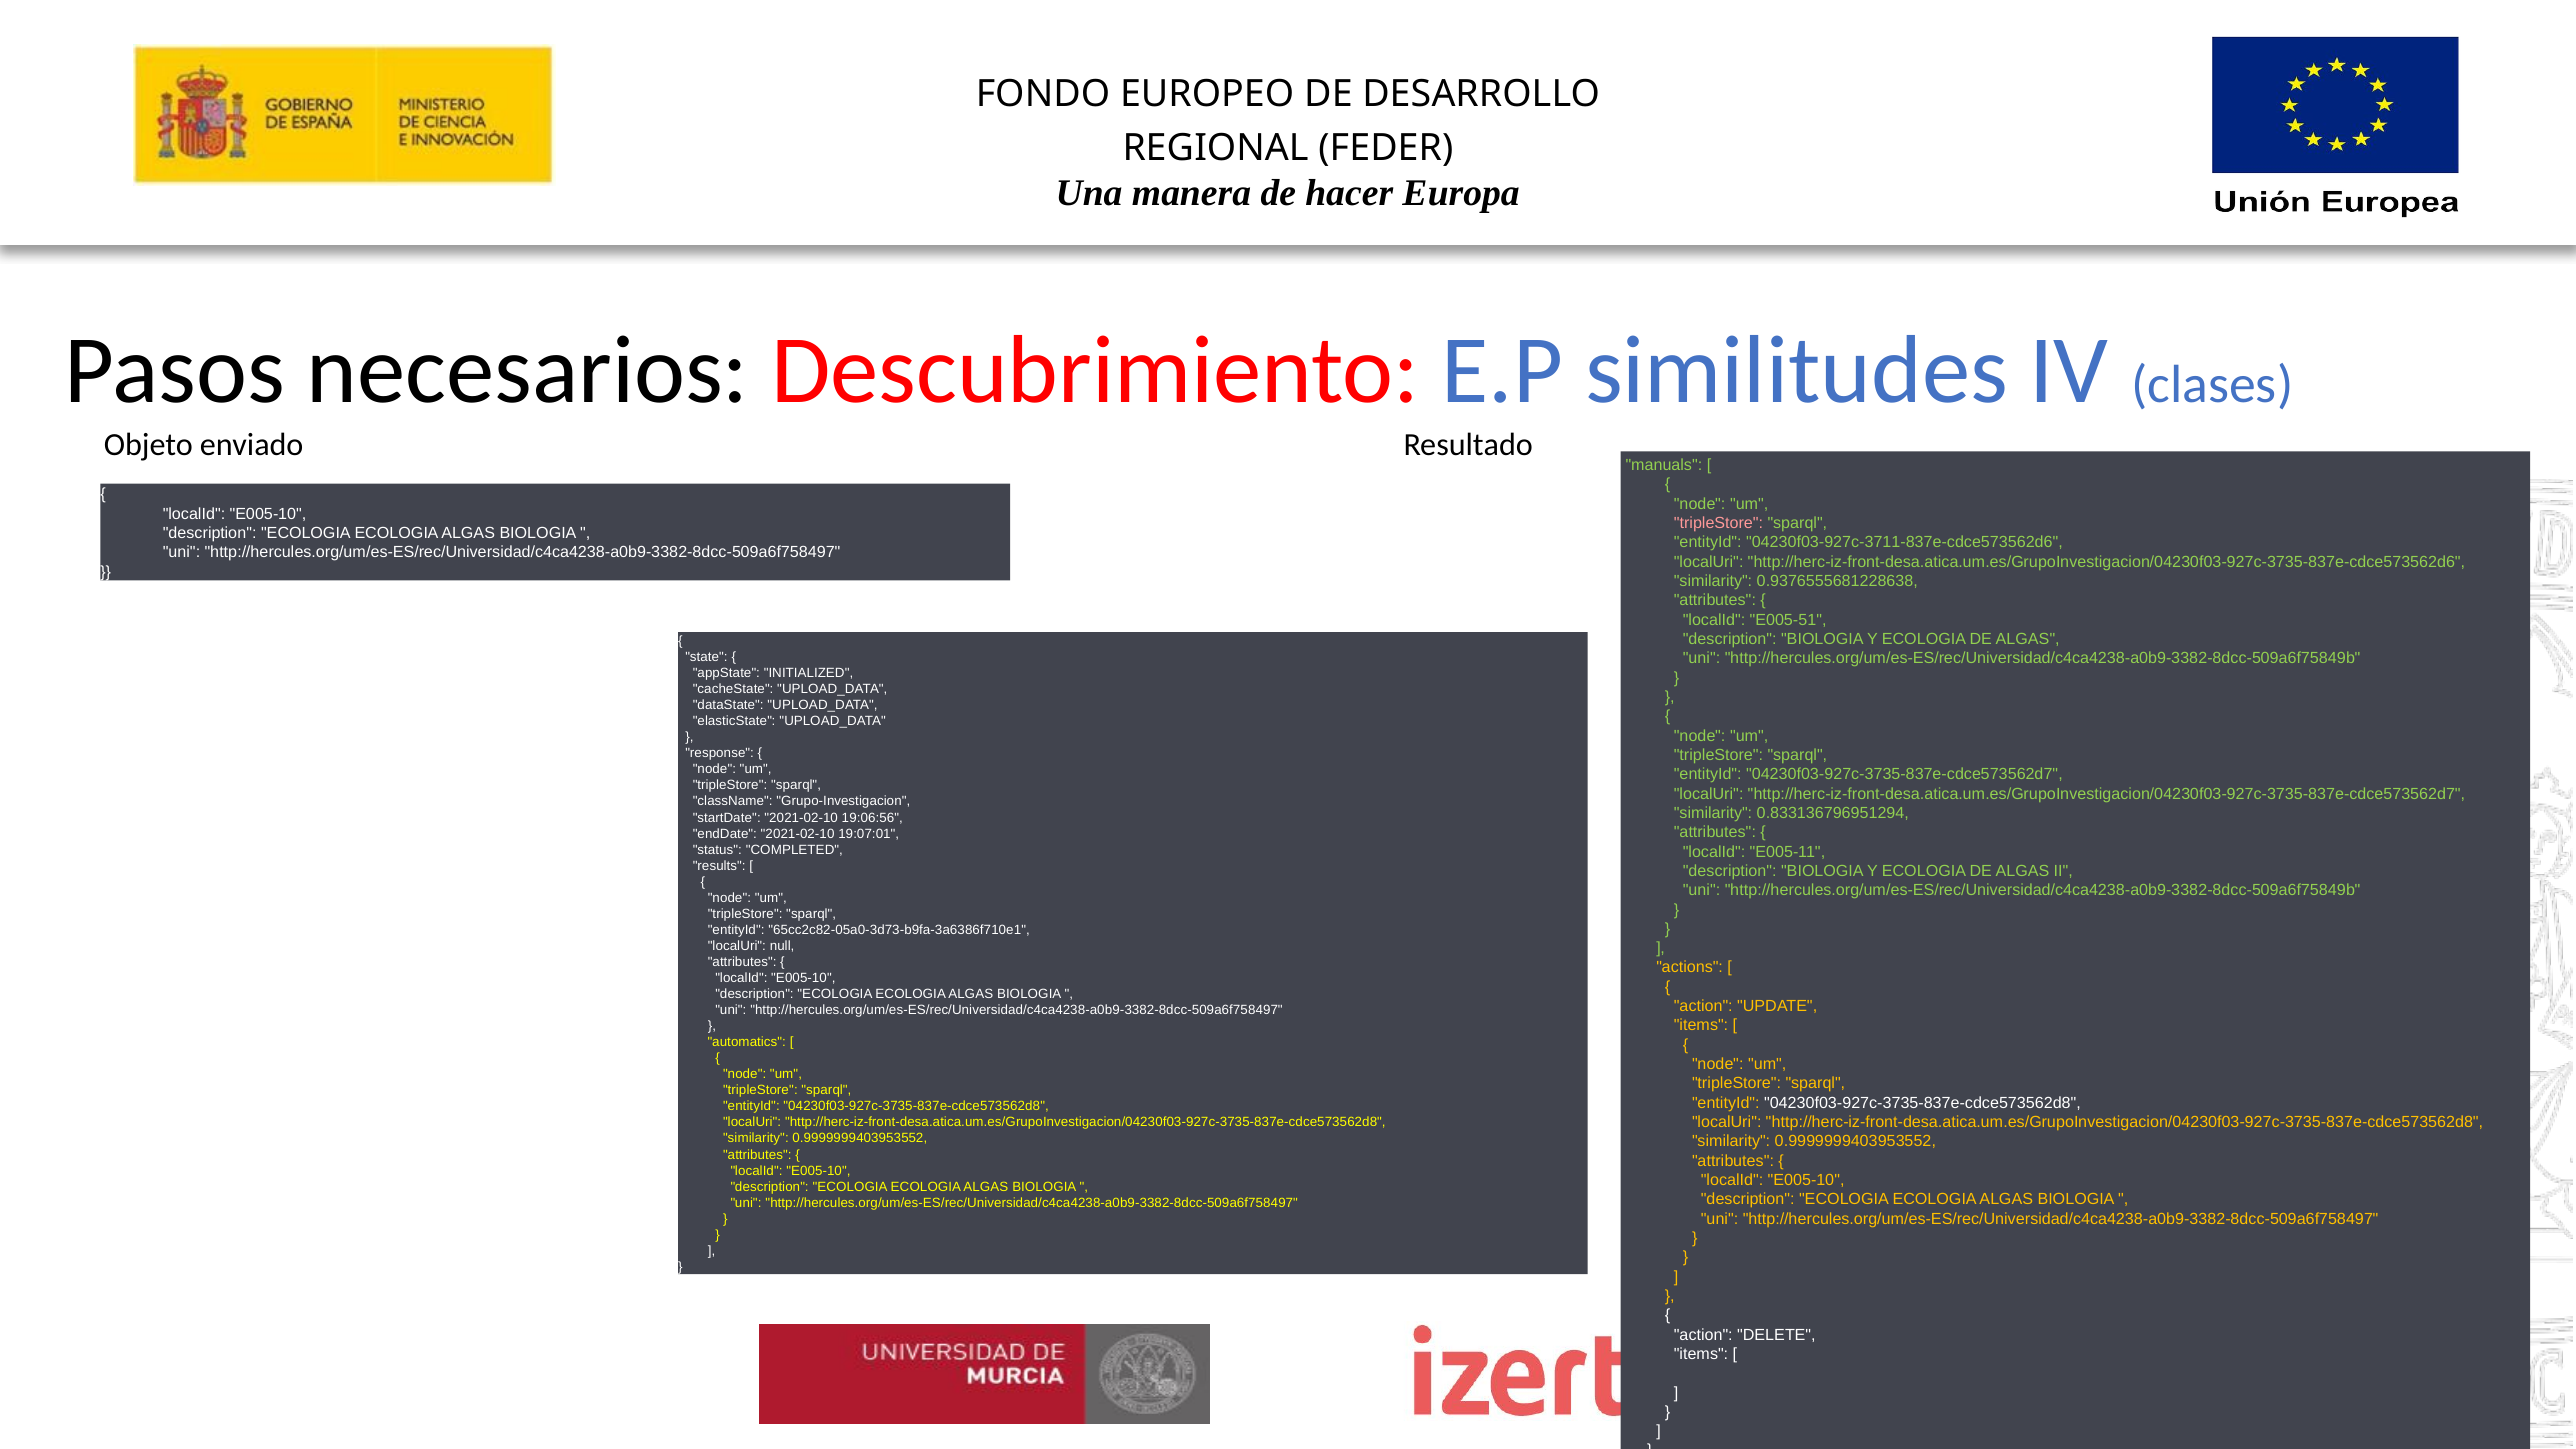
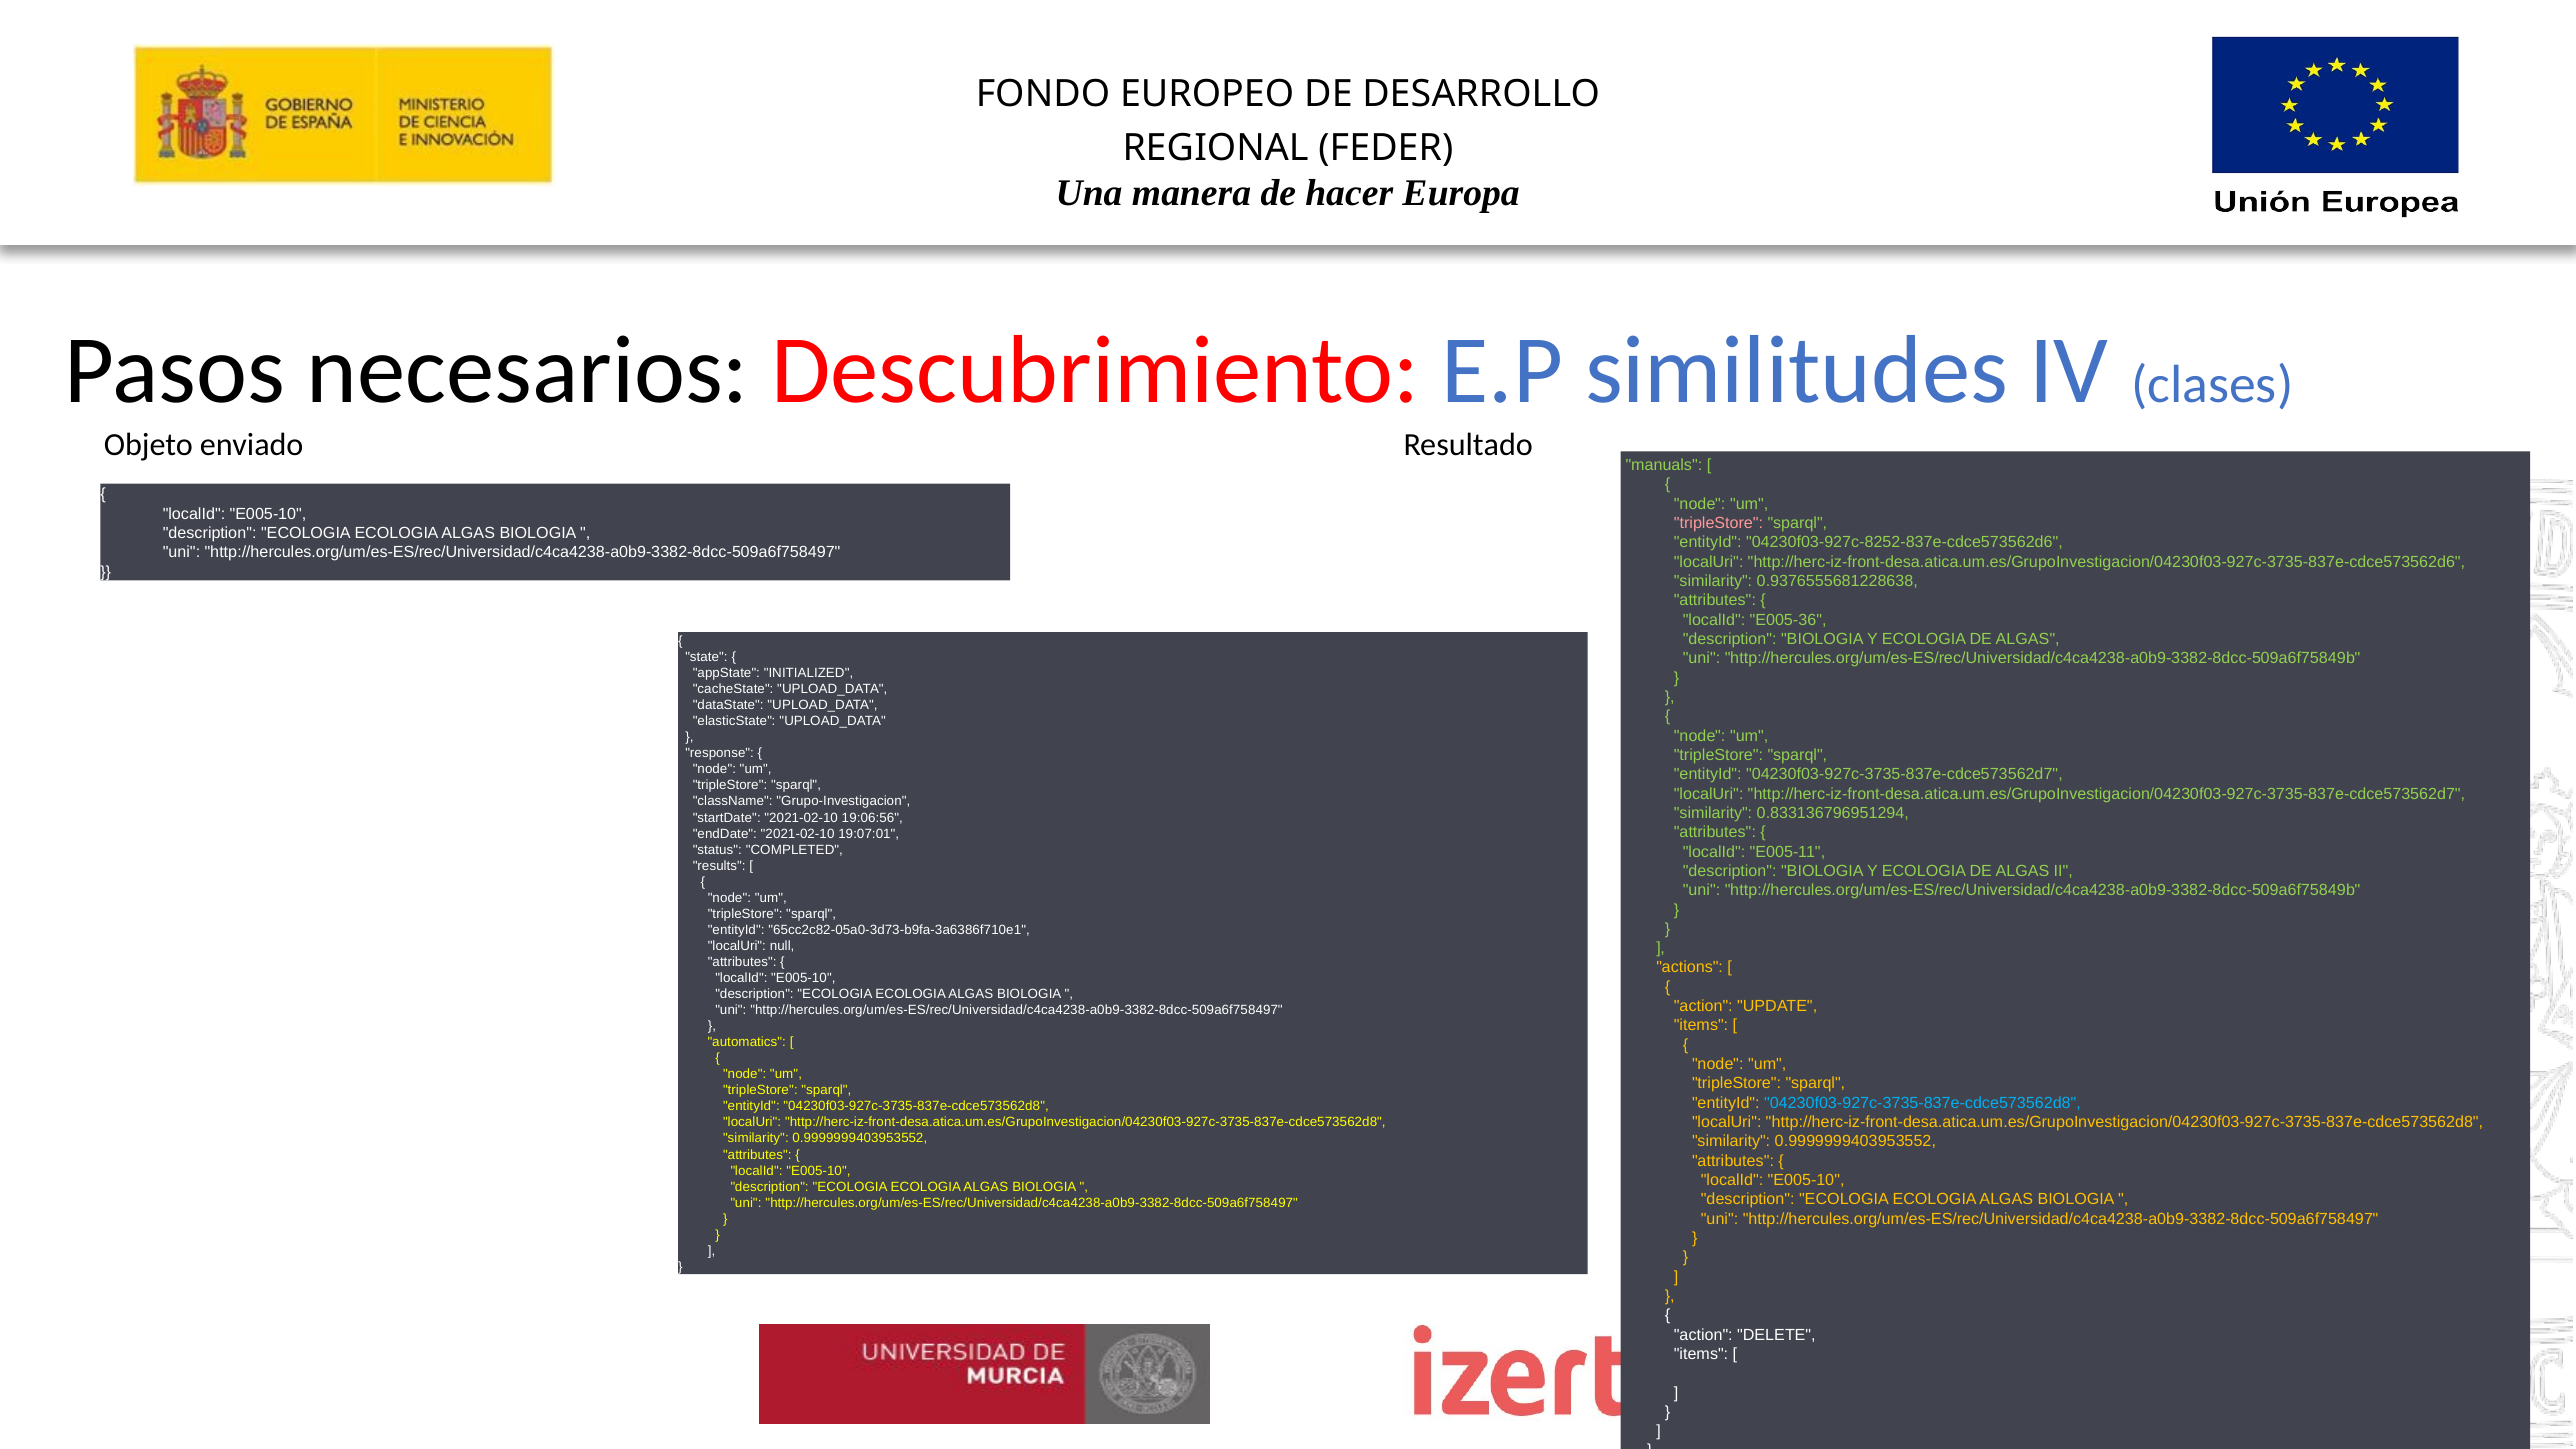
04230f03-927c-3711-837e-cdce573562d6: 04230f03-927c-3711-837e-cdce573562d6 -> 04230f03-927c-8252-837e-cdce573562d6 (1904, 543)
E005-51: E005-51 -> E005-36 (1788, 620)
04230f03-927c-3735-837e-cdce573562d8 colour: white -> light blue (1922, 1103)
